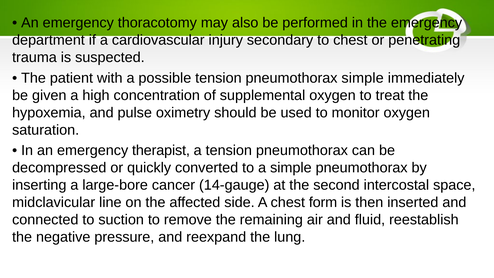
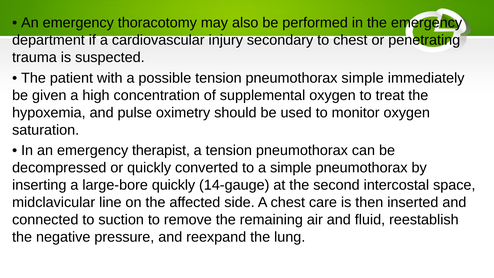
large-bore cancer: cancer -> quickly (174, 185)
form: form -> care (323, 202)
